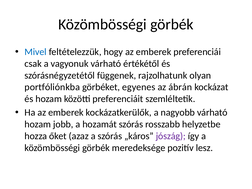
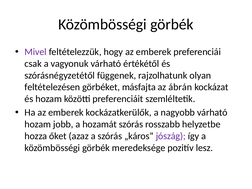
Mivel colour: blue -> purple (36, 52)
portfóliónkba: portfóliónkba -> feltételezésen (52, 87)
egyenes: egyenes -> másfajta (139, 87)
